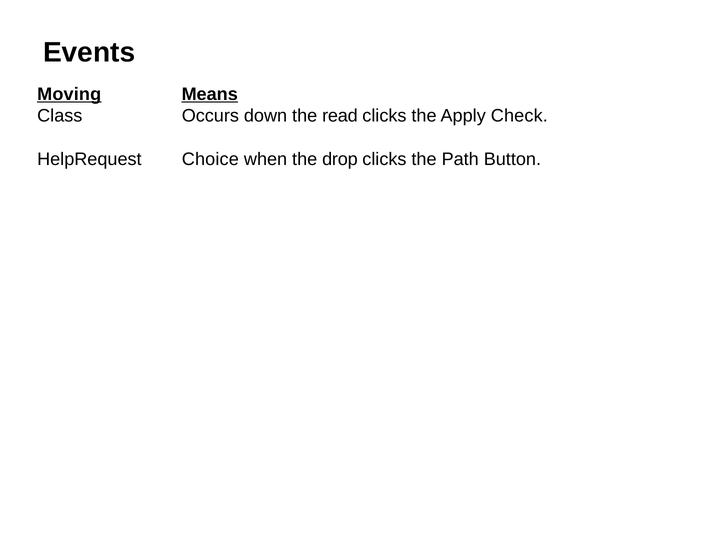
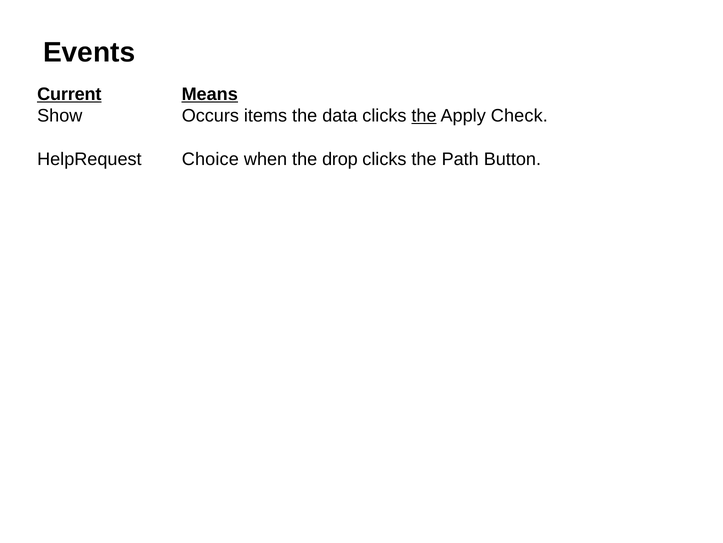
Moving: Moving -> Current (69, 94)
Class: Class -> Show (60, 116)
down: down -> items (266, 116)
read: read -> data (340, 116)
the underline: none -> present (424, 116)
